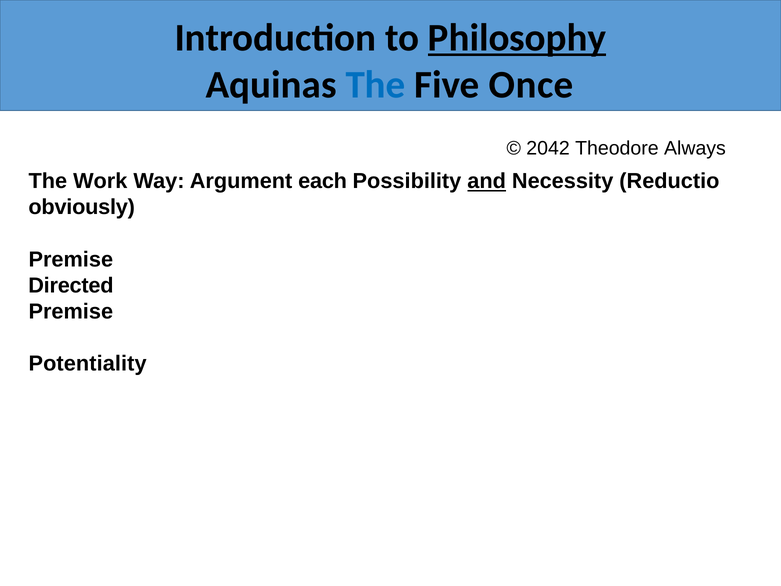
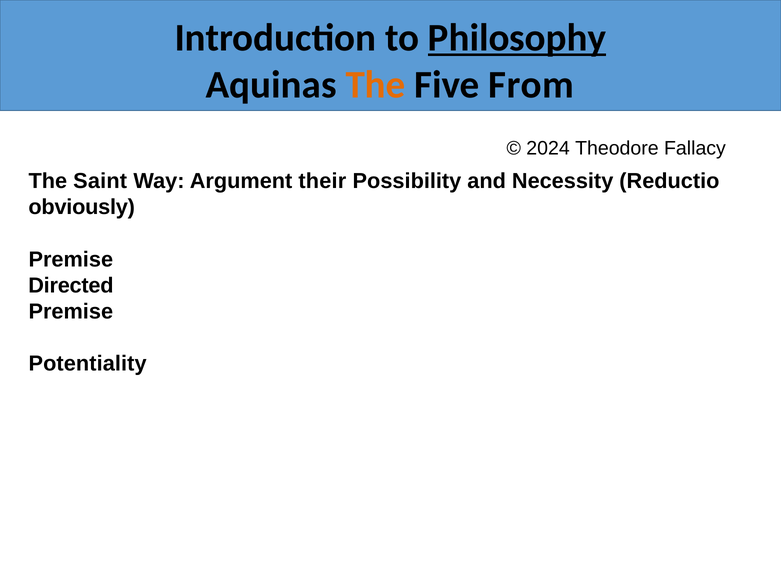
The colour: blue -> orange (375, 85)
Once: Once -> From (531, 85)
2042: 2042 -> 2024 (548, 148)
Always: Always -> Fallacy (695, 148)
Work: Work -> Saint (100, 181)
each: each -> their (322, 181)
and underline: present -> none (487, 181)
